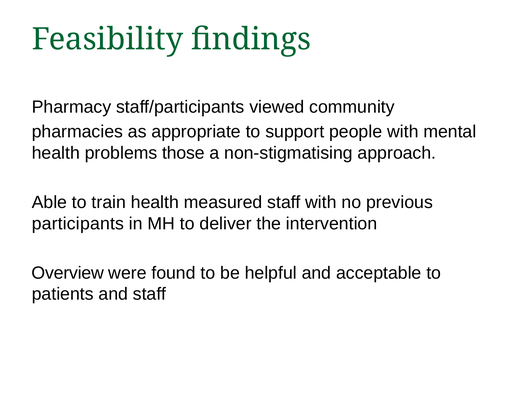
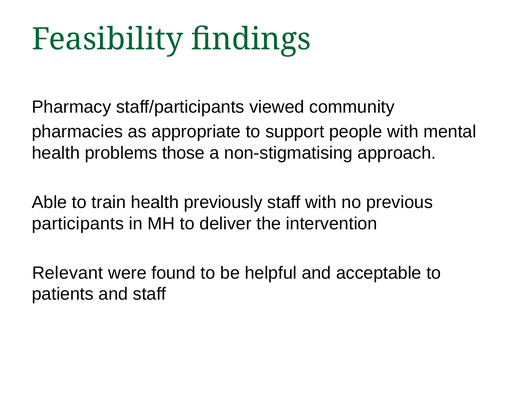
measured: measured -> previously (223, 203)
Overview: Overview -> Relevant (68, 273)
